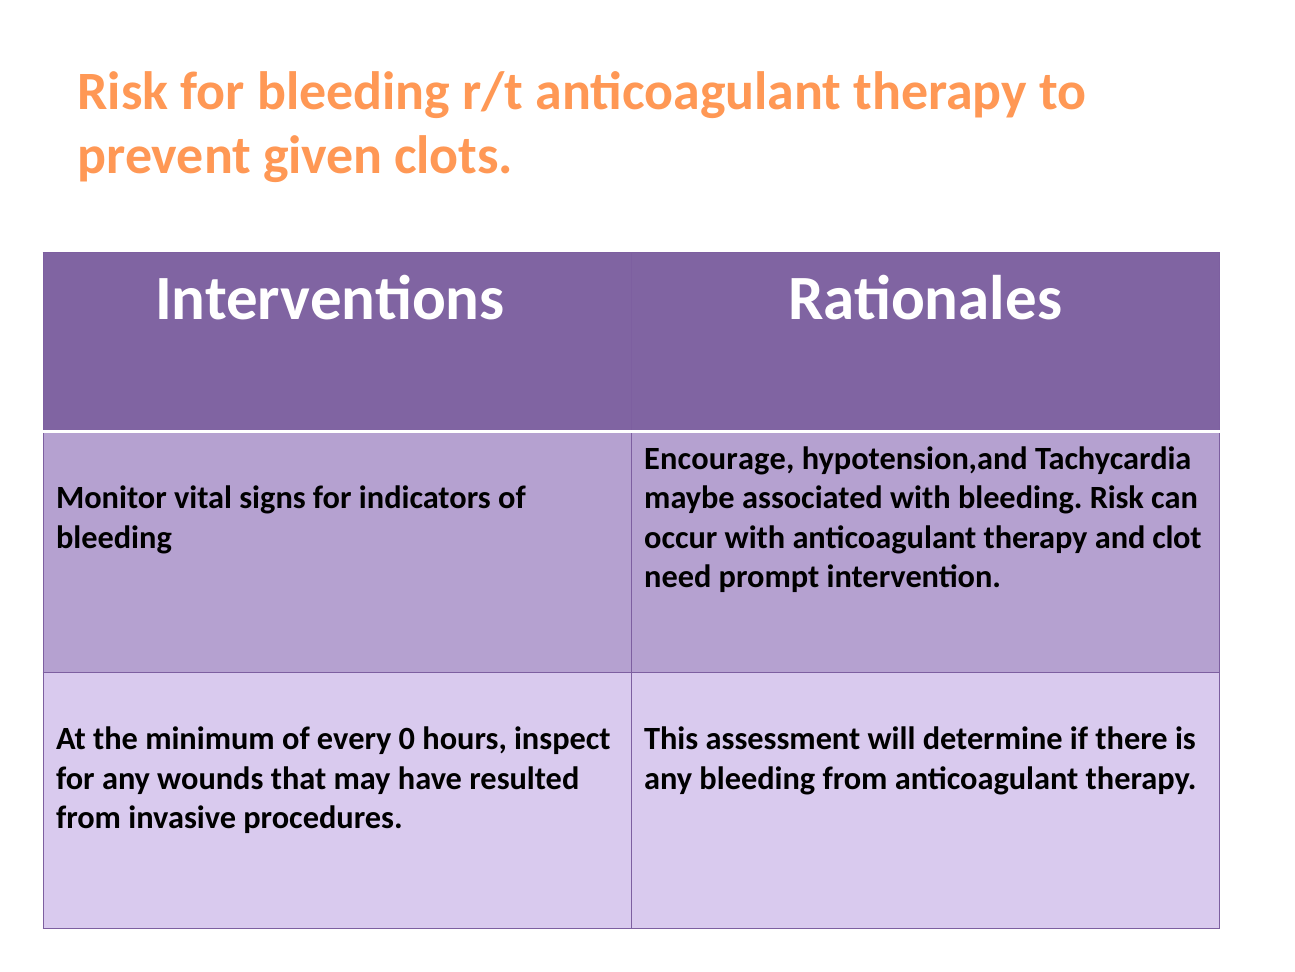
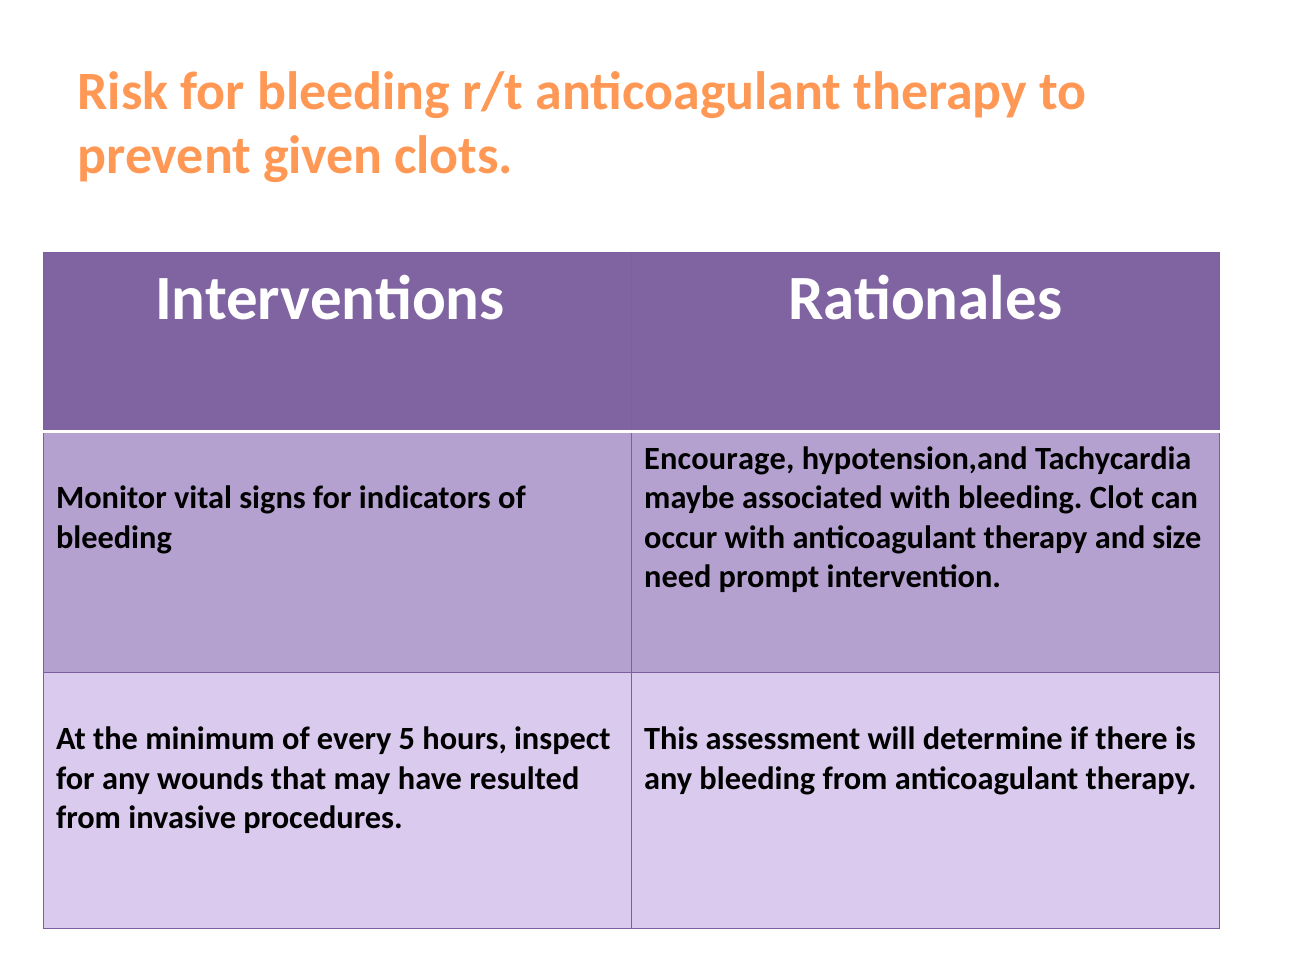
bleeding Risk: Risk -> Clot (1117, 498)
clot: clot -> size (1177, 537)
0: 0 -> 5 (407, 739)
